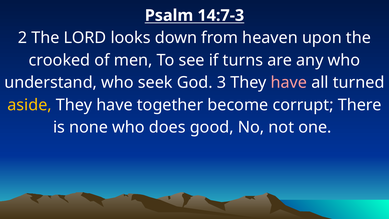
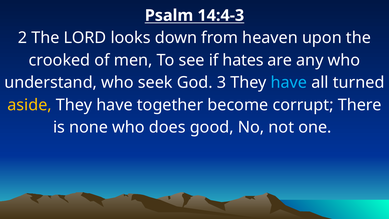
14:7-3: 14:7-3 -> 14:4-3 (221, 15)
turns: turns -> hates (243, 60)
have colour: pink -> light blue (289, 83)
